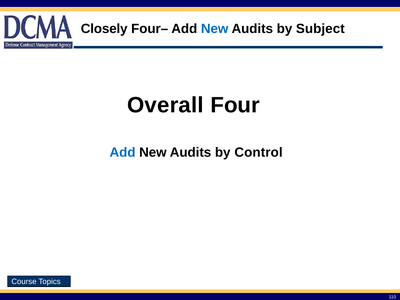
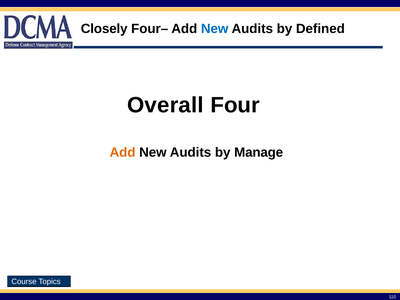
Subject: Subject -> Defined (320, 29)
Add colour: blue -> orange (123, 153)
Control: Control -> Manage (259, 153)
